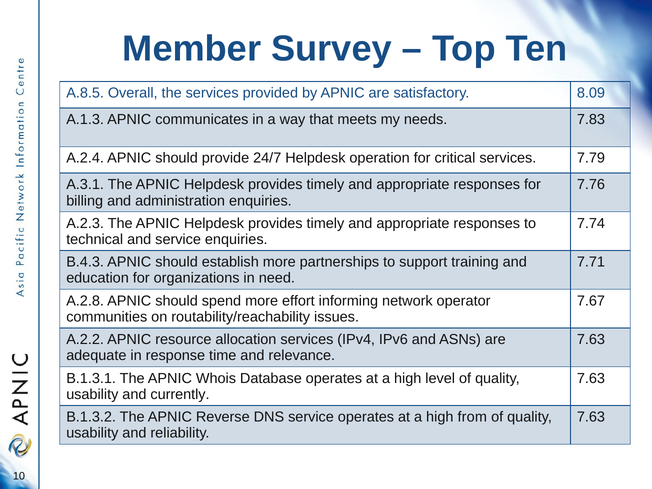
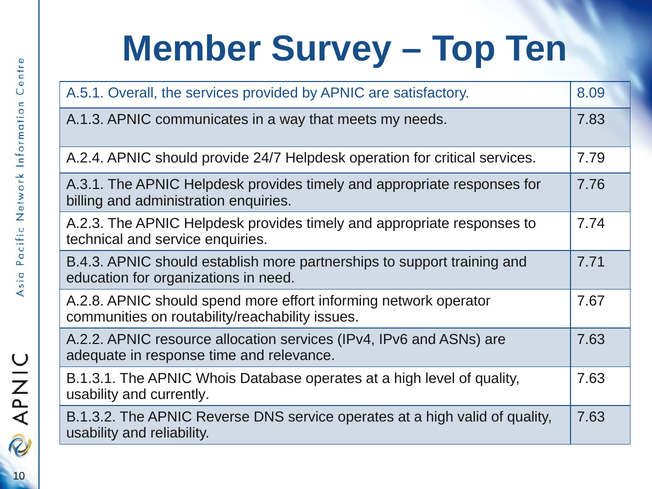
A.8.5: A.8.5 -> A.5.1 (85, 93)
from: from -> valid (472, 417)
